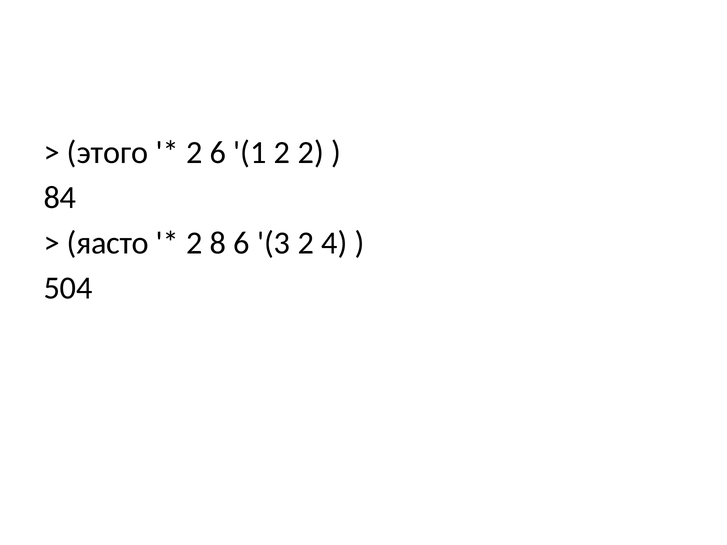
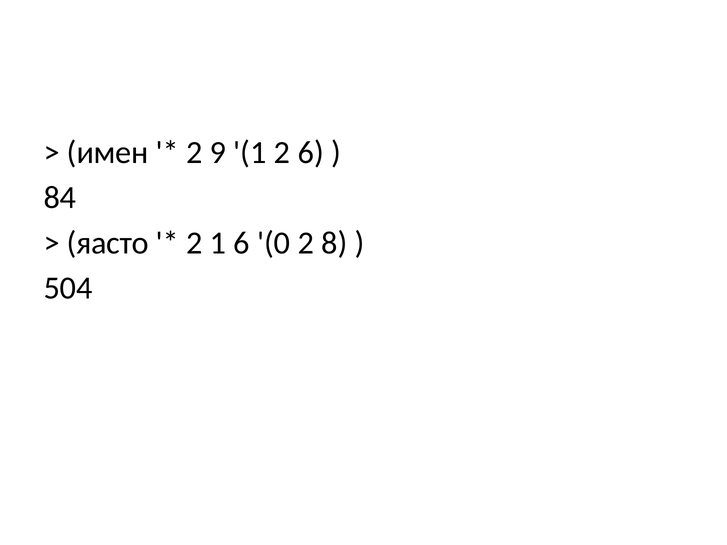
этого: этого -> имен (108, 153)
2 6: 6 -> 9 (218, 153)
2 2: 2 -> 6 (311, 153)
2 8: 8 -> 1 (218, 243)
3: 3 -> 0 (274, 243)
4: 4 -> 8 (334, 243)
